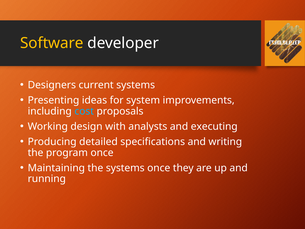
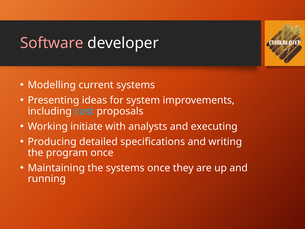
Software colour: yellow -> pink (52, 43)
Designers: Designers -> Modelling (52, 85)
design: design -> initiate (87, 126)
